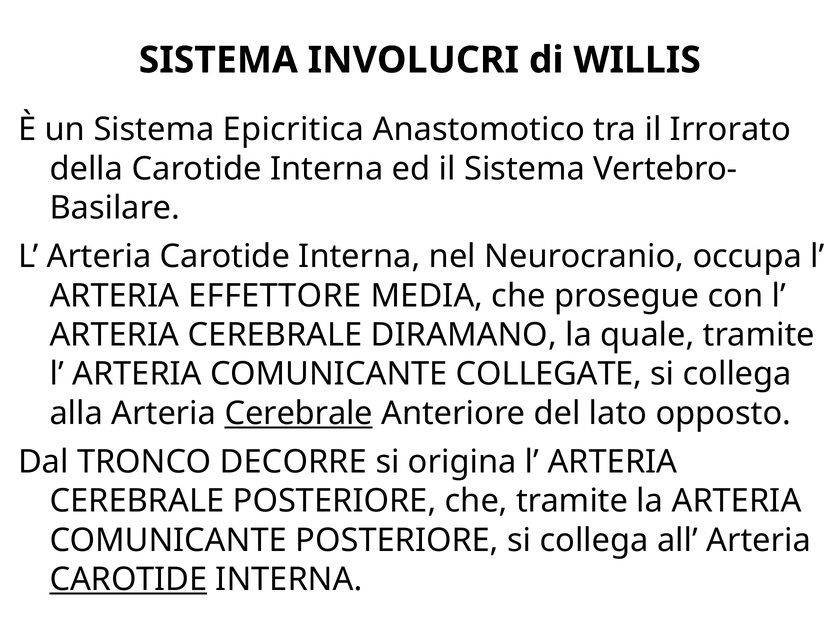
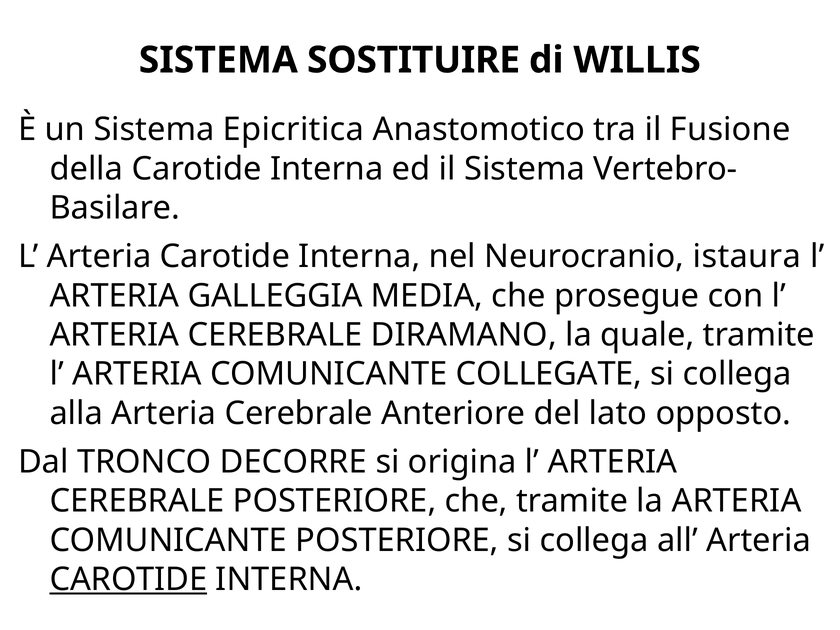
INVOLUCRI: INVOLUCRI -> SOSTITUIRE (414, 60)
Irrorato: Irrorato -> Fusione (730, 130)
occupa: occupa -> istaura (747, 256)
EFFETTORE: EFFETTORE -> GALLEGGIA (275, 296)
Cerebrale underline: present -> none (299, 413)
